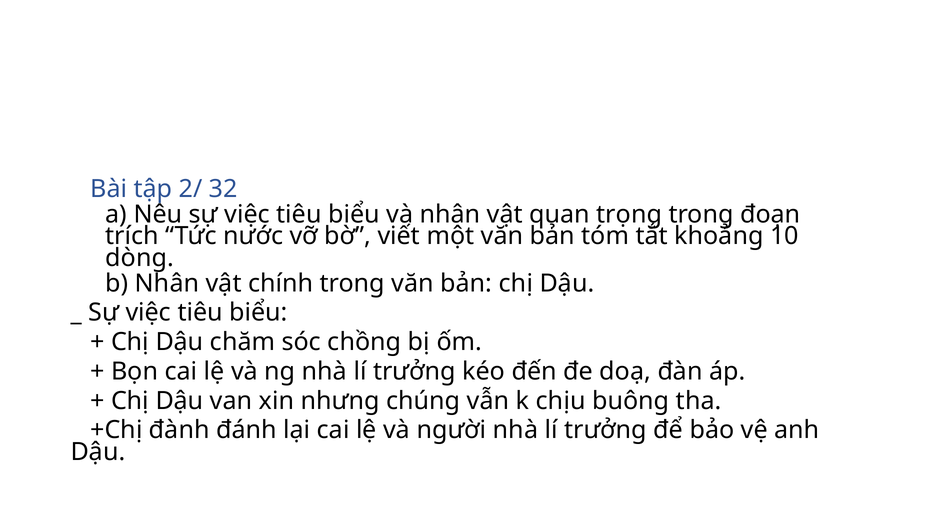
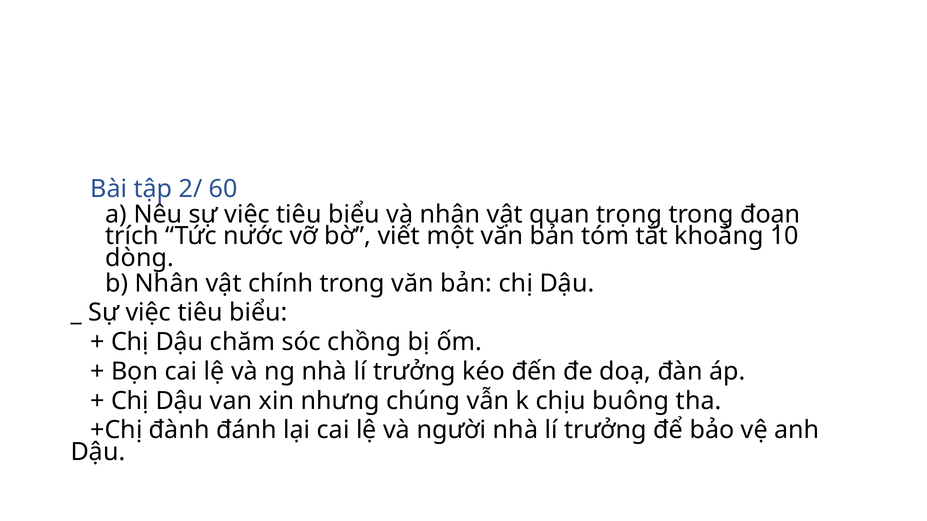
32: 32 -> 60 (223, 189)
